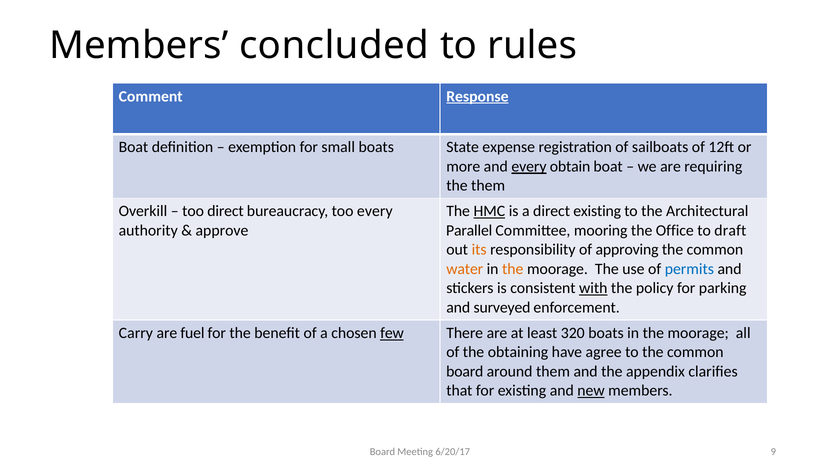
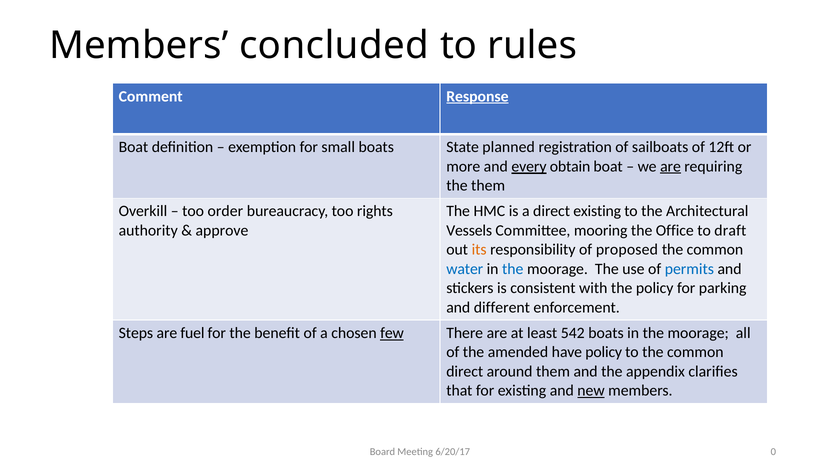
expense: expense -> planned (509, 147)
are underline: none -> present (670, 166)
too direct: direct -> order (225, 211)
too every: every -> rights (375, 211)
HMC underline: present -> none (489, 211)
Parallel: Parallel -> Vessels (469, 230)
approving: approving -> proposed (627, 249)
water colour: orange -> blue (465, 269)
the colour: orange -> blue (513, 269)
with underline: present -> none (593, 288)
surveyed: surveyed -> different (502, 307)
Carry: Carry -> Steps (136, 333)
320: 320 -> 542 (573, 333)
obtaining: obtaining -> amended (518, 352)
have agree: agree -> policy (604, 352)
board: board -> direct (465, 371)
9: 9 -> 0 (773, 451)
